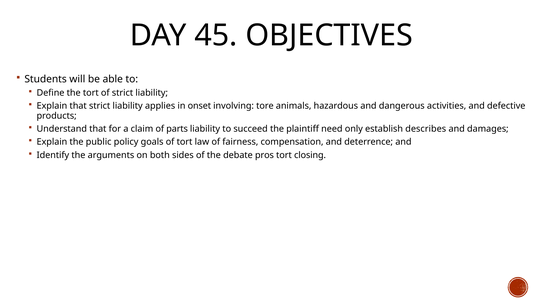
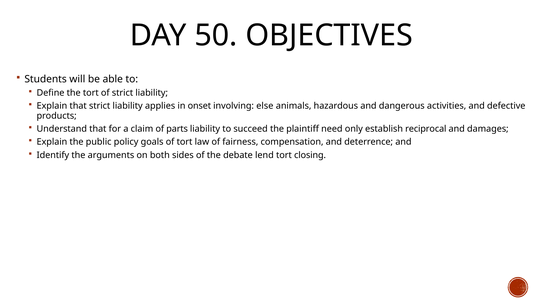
45: 45 -> 50 (216, 36)
tore: tore -> else (265, 106)
describes: describes -> reciprocal (426, 129)
pros: pros -> lend (264, 155)
